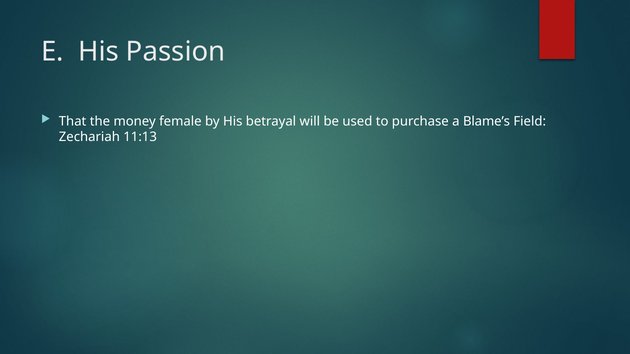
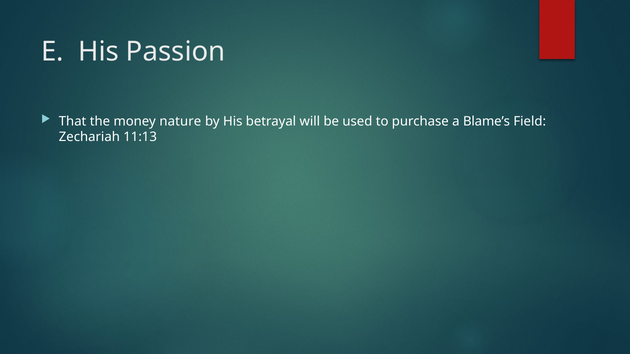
female: female -> nature (180, 121)
